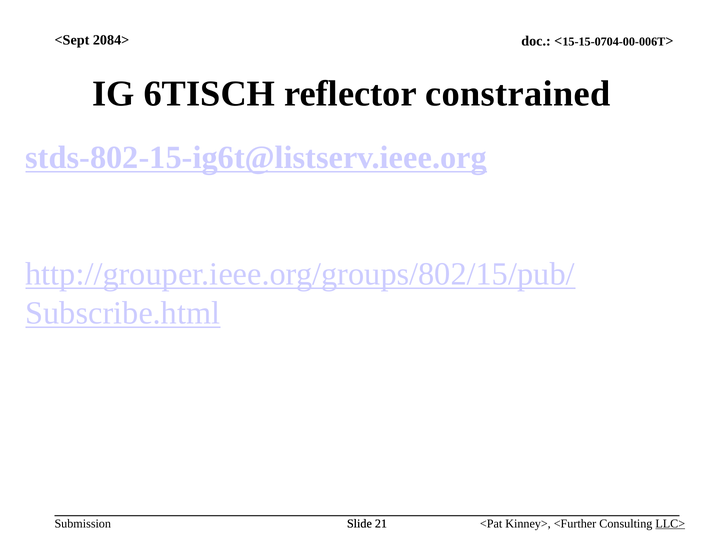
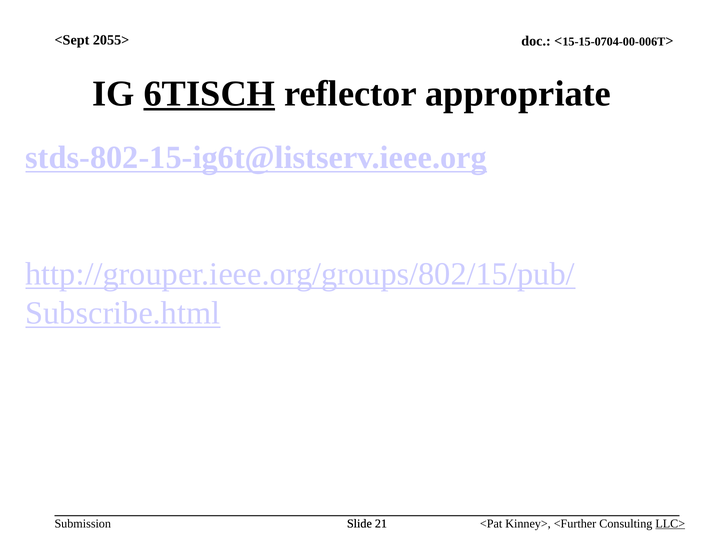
2084>: 2084> -> 2055> (111, 40)
6TISCH underline: none -> present (209, 94)
constrained: constrained -> appropriate (518, 94)
